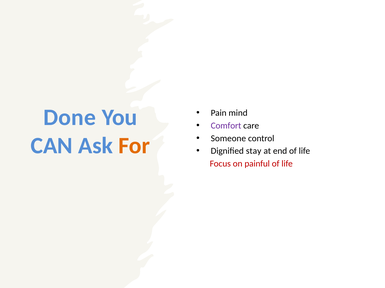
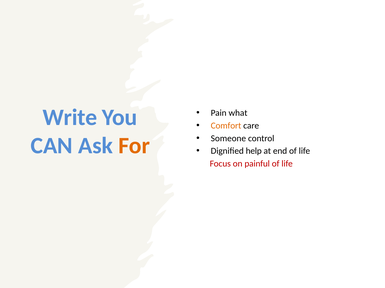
Done: Done -> Write (70, 118)
mind: mind -> what (238, 113)
Comfort colour: purple -> orange (226, 126)
stay: stay -> help (254, 151)
